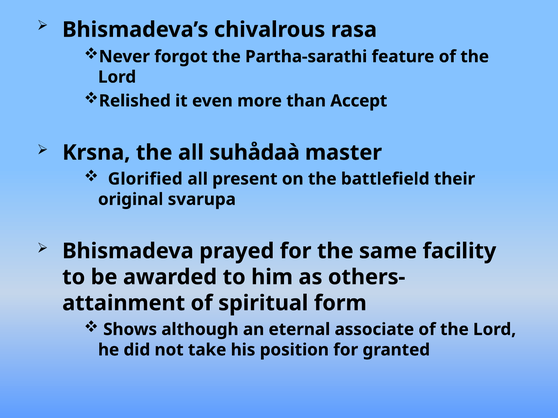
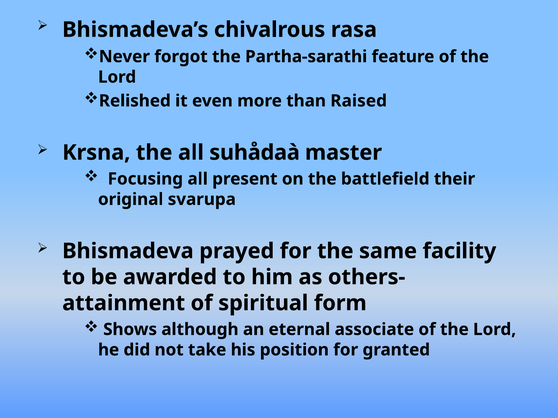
Accept: Accept -> Raised (359, 101)
Glorified: Glorified -> Focusing (145, 179)
